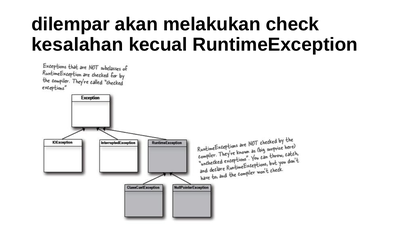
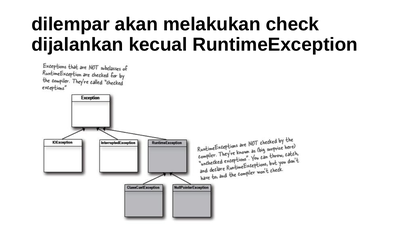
kesalahan: kesalahan -> dijalankan (77, 45)
